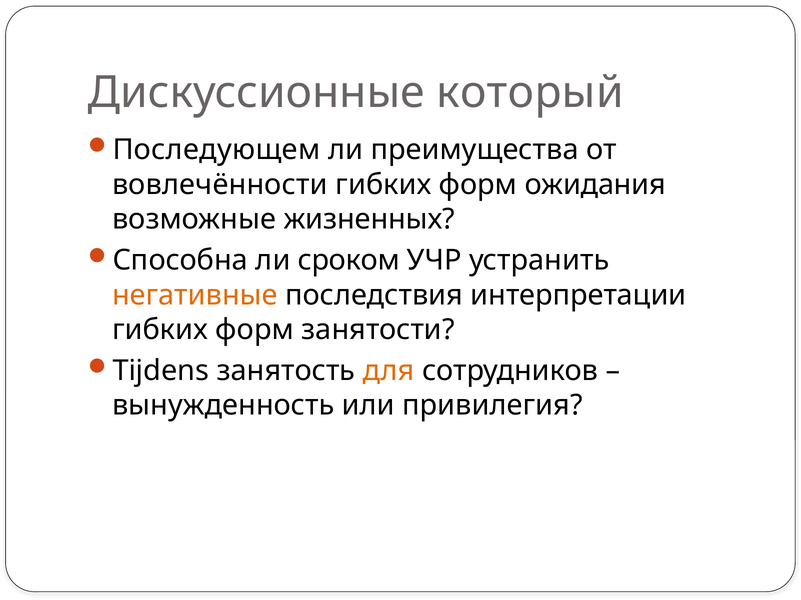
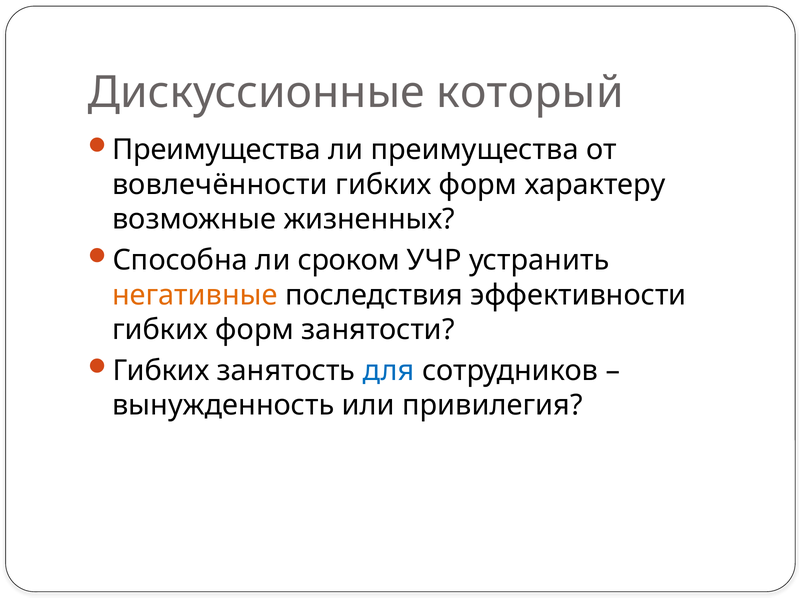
Последующем: Последующем -> Преимущества (217, 150)
ожидания: ожидания -> характеру (595, 185)
интерпретации: интерпретации -> эффективности (578, 295)
Tijdens: Tijdens -> Гибких (161, 371)
для colour: orange -> blue (389, 371)
